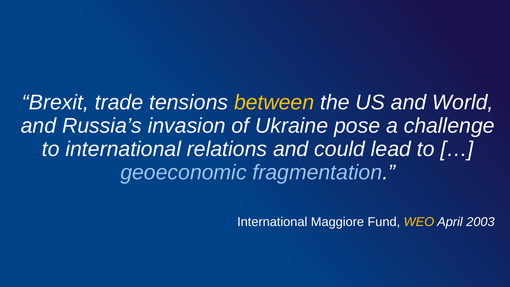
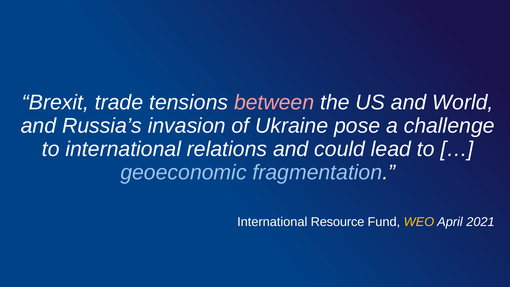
between colour: yellow -> pink (274, 102)
Maggiore: Maggiore -> Resource (338, 222)
2003: 2003 -> 2021 (480, 222)
